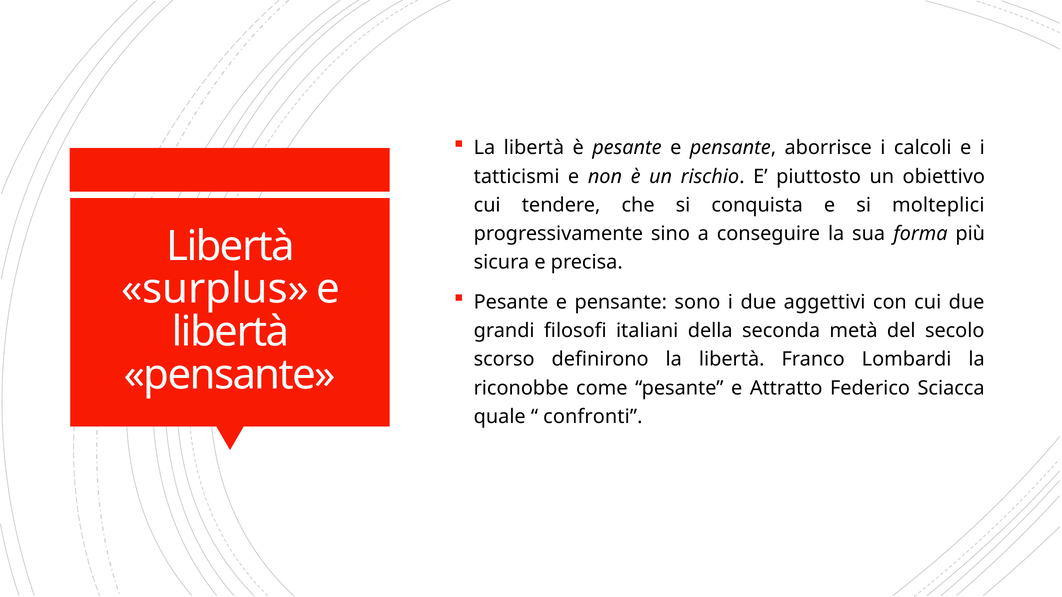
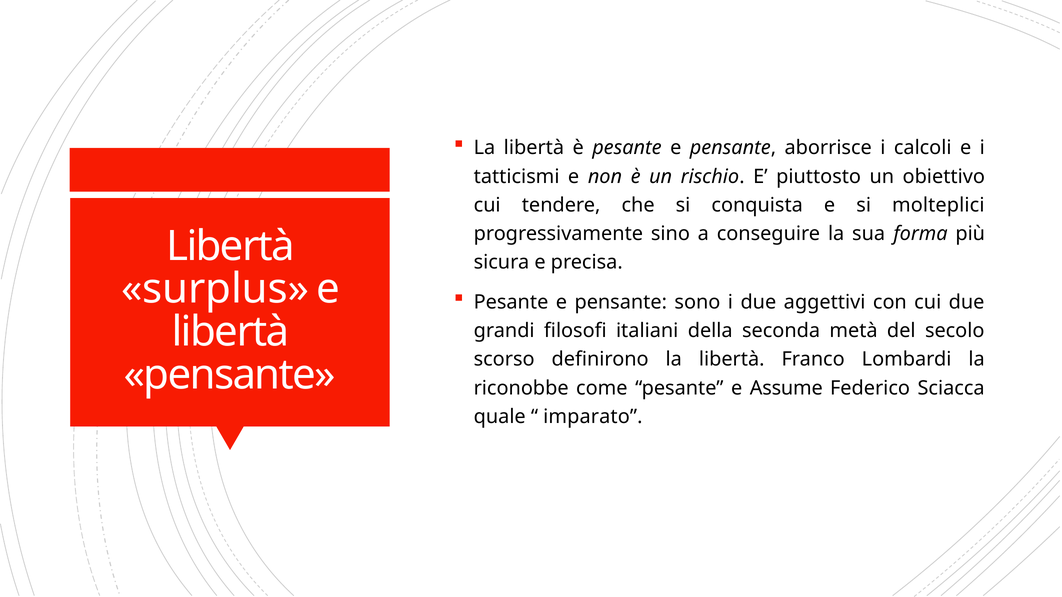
Attratto: Attratto -> Assume (786, 388)
confronti: confronti -> imparato (593, 417)
